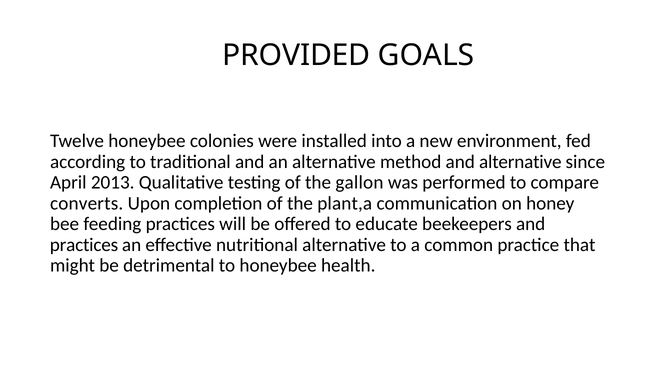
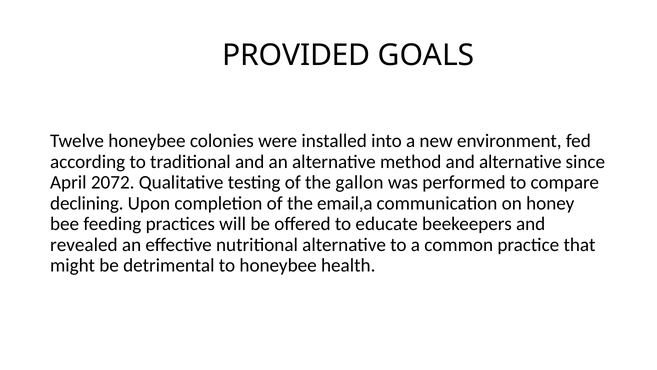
2013: 2013 -> 2072 (113, 182)
converts: converts -> declining (87, 203)
plant,a: plant,a -> email,a (345, 203)
practices: practices -> revealed (84, 244)
